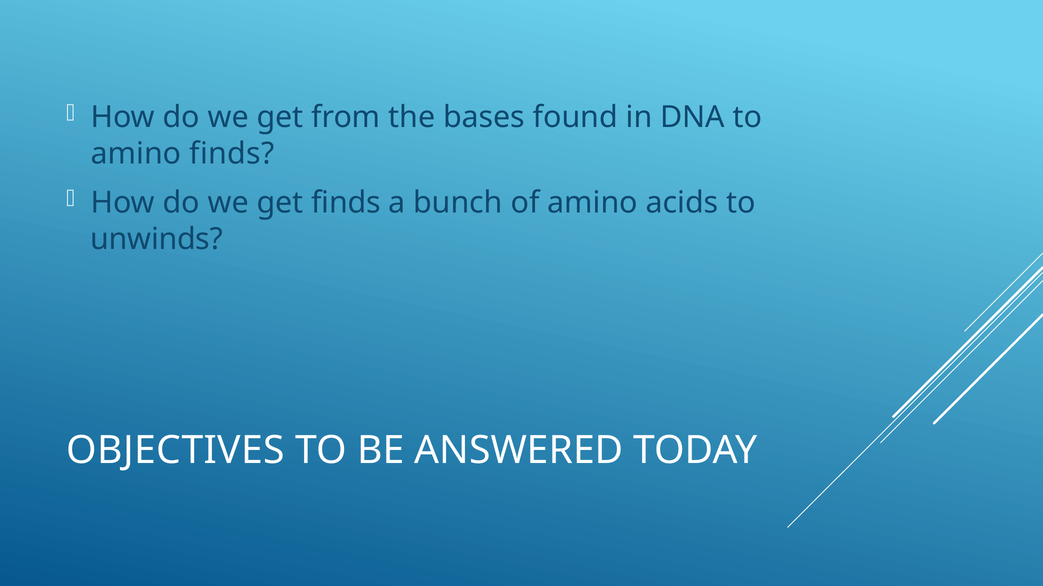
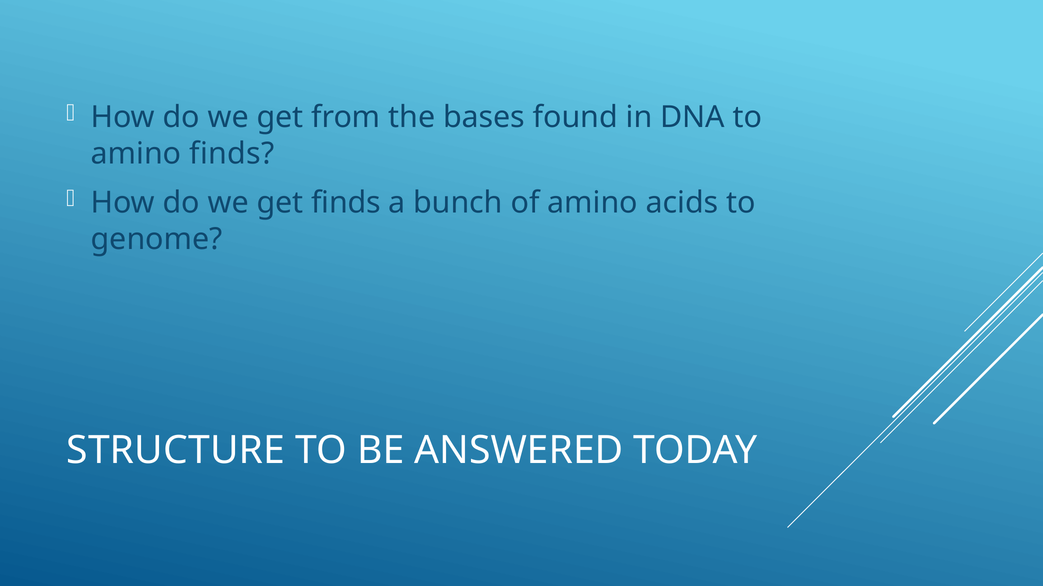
unwinds: unwinds -> genome (157, 240)
OBJECTIVES: OBJECTIVES -> STRUCTURE (176, 451)
